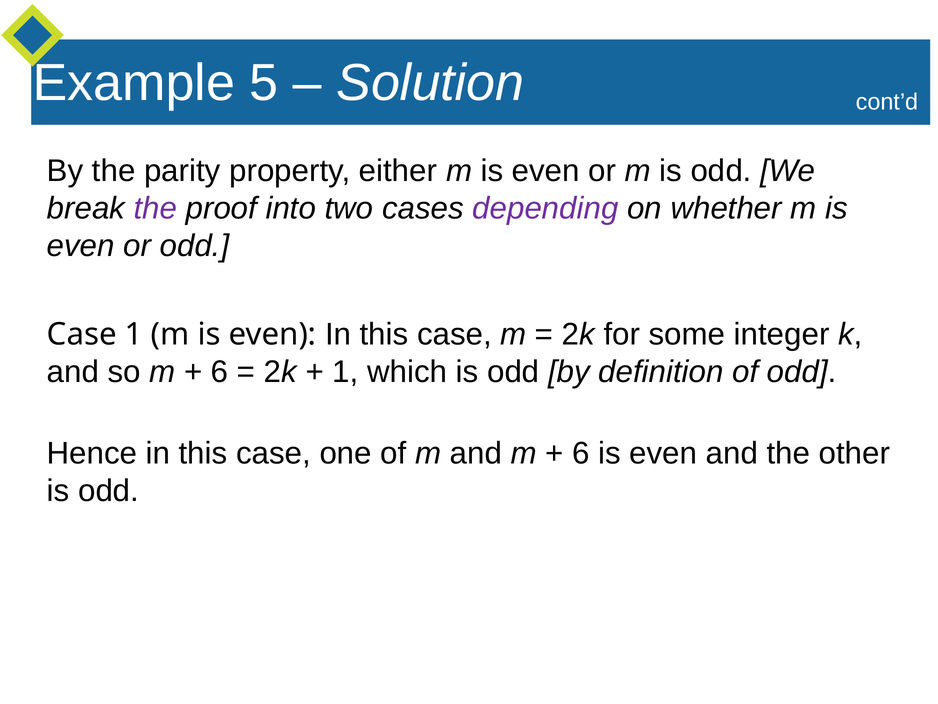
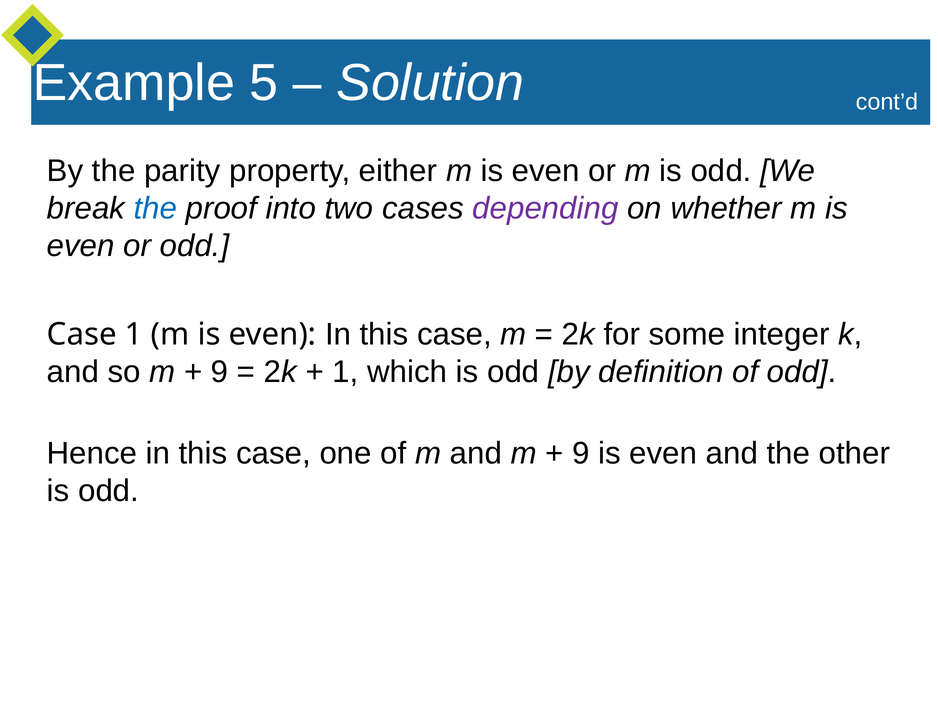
the colour: purple -> blue (155, 208)
6: 6 -> 9 (220, 372)
6: 6 -> 9 (581, 453)
